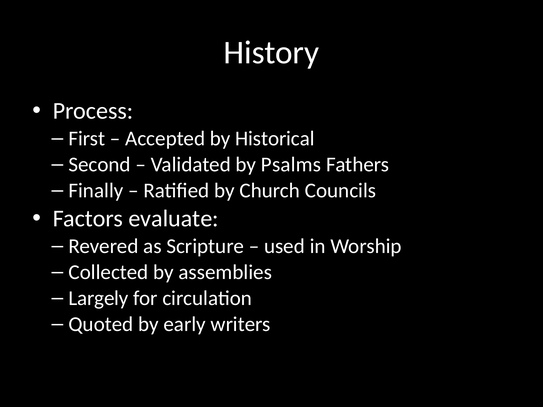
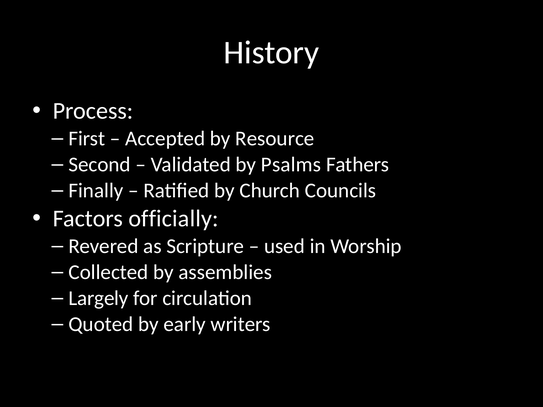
Historical: Historical -> Resource (275, 139)
evaluate: evaluate -> officially (173, 219)
